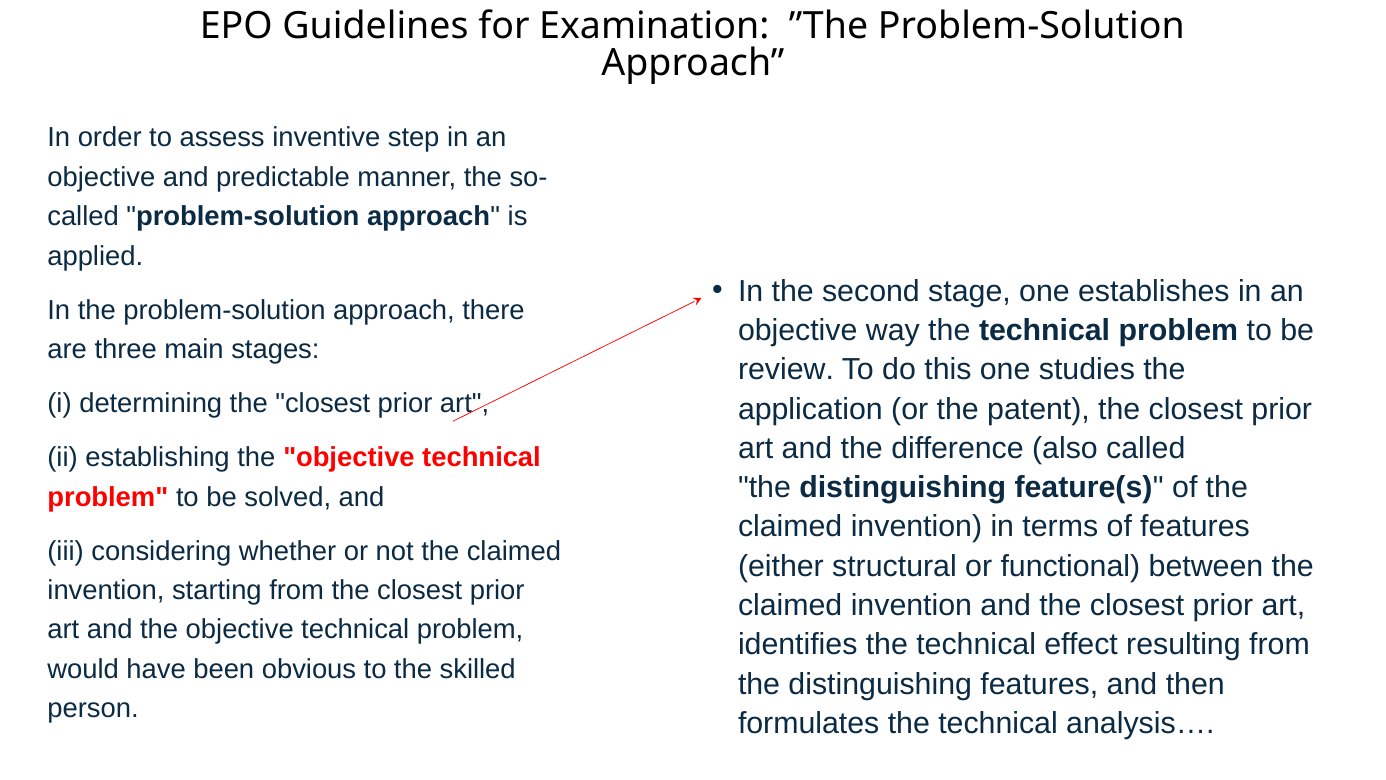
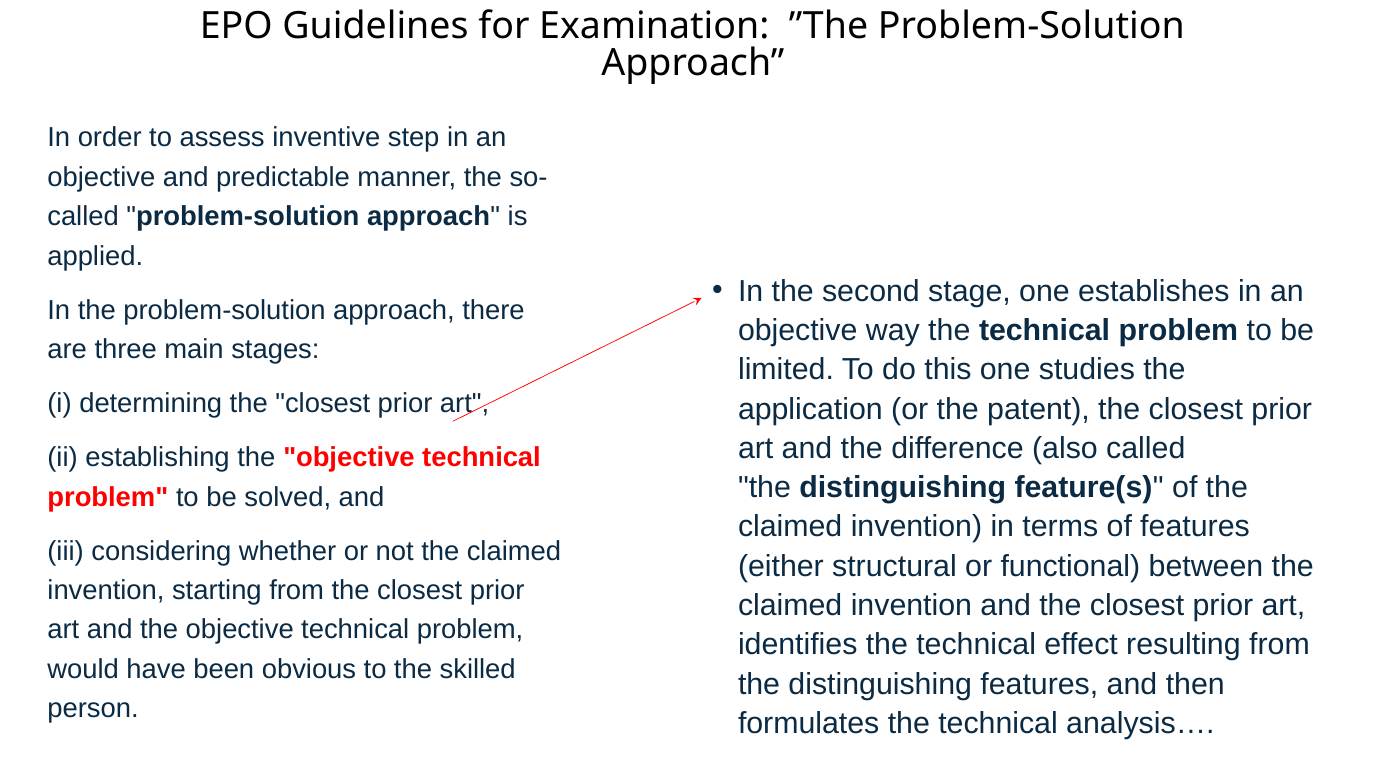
review: review -> limited (786, 370)
